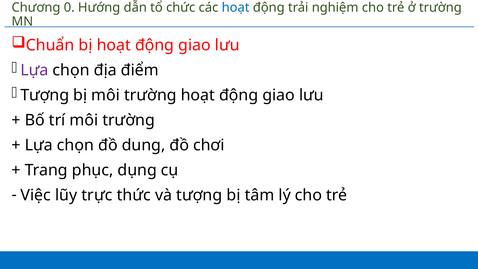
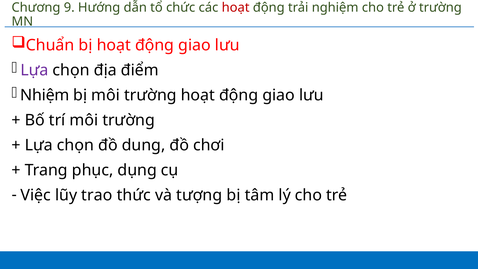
0: 0 -> 9 (69, 8)
hoạt colour: blue -> red (236, 8)
Tượng: Tượng -> Nhiệm (45, 95)
trực: trực -> trao (97, 195)
